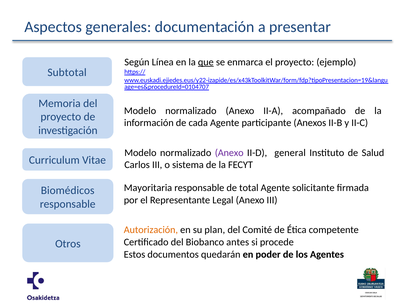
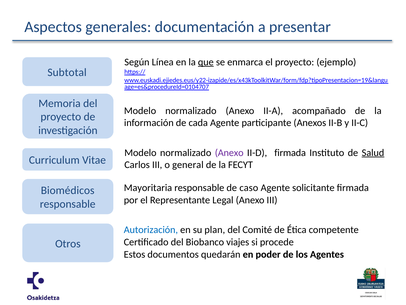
II-D general: general -> firmada (290, 152)
Salud underline: none -> present (373, 152)
sistema: sistema -> general (188, 165)
total: total -> caso (249, 187)
Autorización colour: orange -> blue (151, 230)
antes: antes -> viajes (238, 242)
